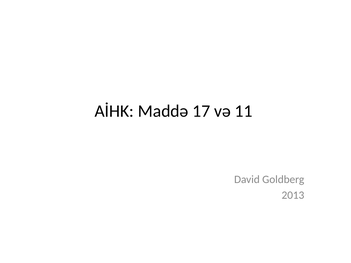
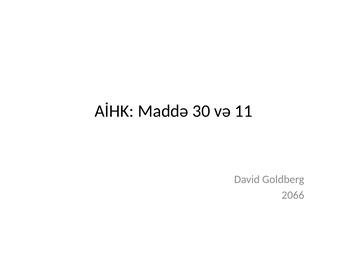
17: 17 -> 30 (201, 111)
2013: 2013 -> 2066 (293, 195)
